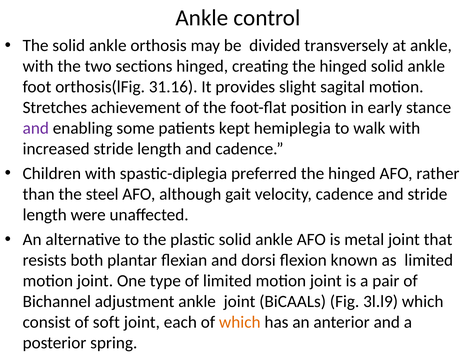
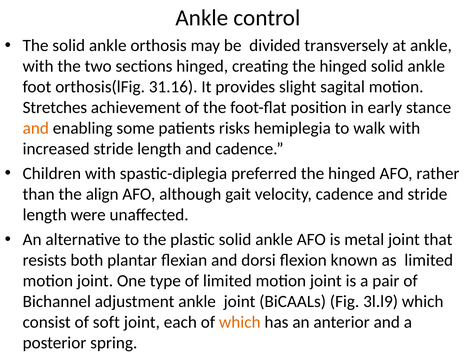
and colour: purple -> orange (36, 128)
kept: kept -> risks (234, 128)
steel: steel -> align (102, 194)
